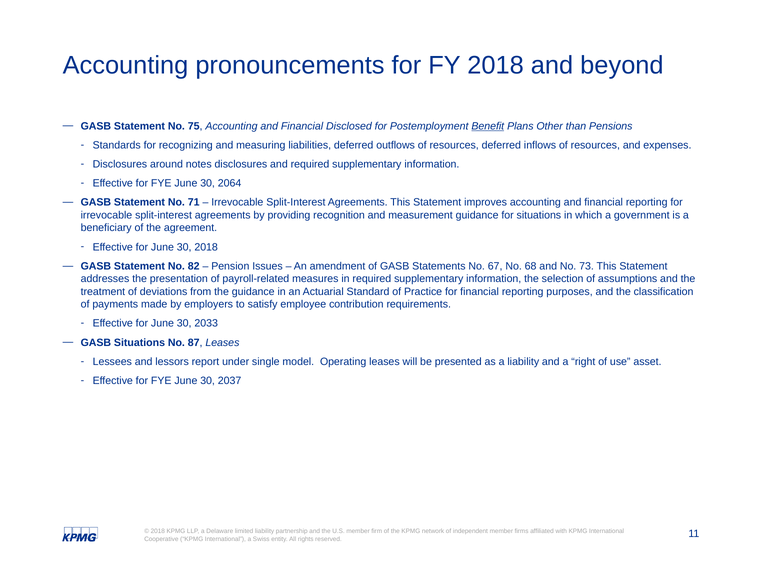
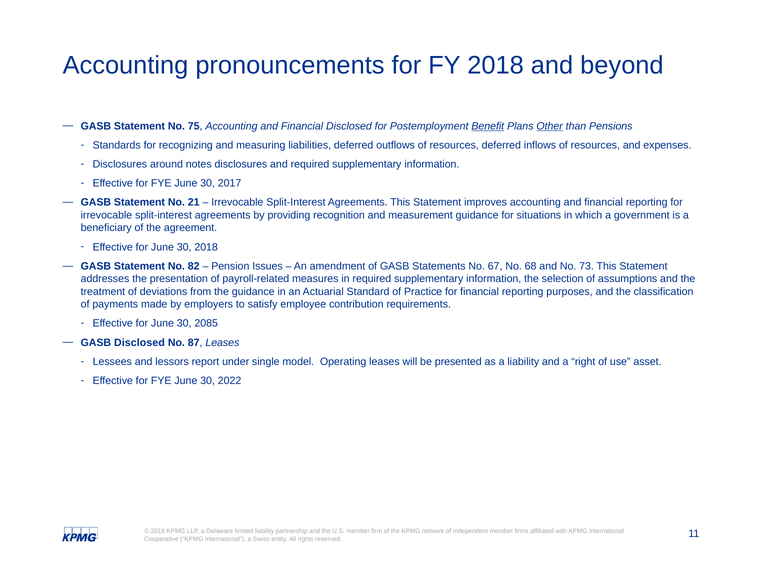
Other underline: none -> present (550, 126)
2064: 2064 -> 2017 (230, 183)
71: 71 -> 21 (194, 202)
2033: 2033 -> 2085 (206, 323)
GASB Situations: Situations -> Disclosed (139, 342)
2037: 2037 -> 2022 (230, 380)
